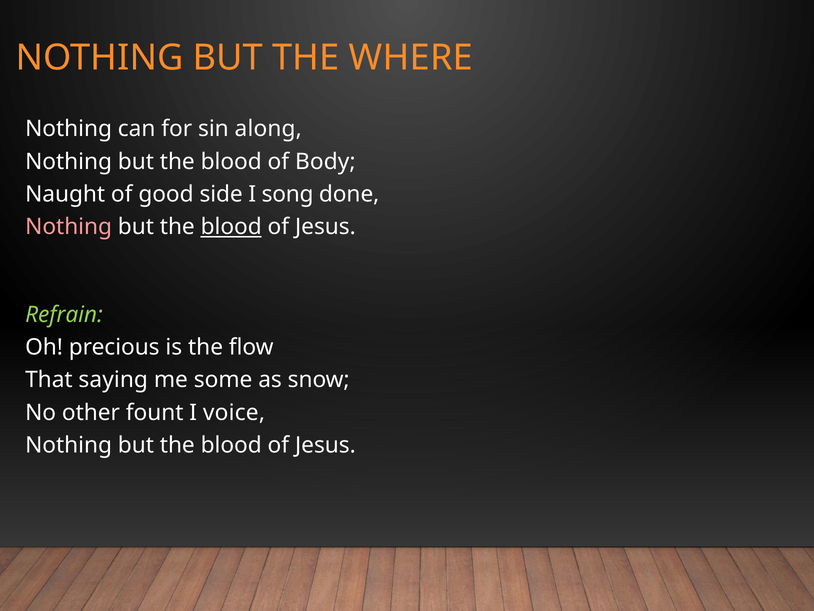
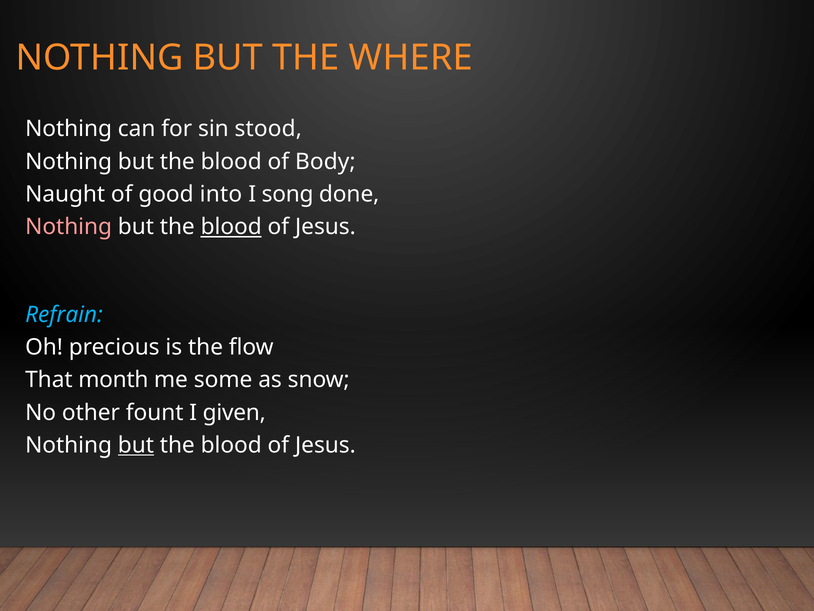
along: along -> stood (268, 129)
side: side -> into (221, 194)
Refrain colour: light green -> light blue (64, 315)
saying: saying -> month (113, 380)
voice: voice -> given (234, 413)
but underline: none -> present (136, 445)
